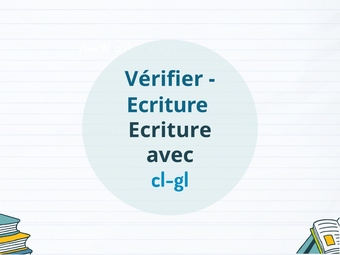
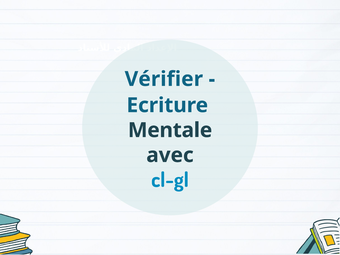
Ecriture: Ecriture -> Mentale (170, 130)
